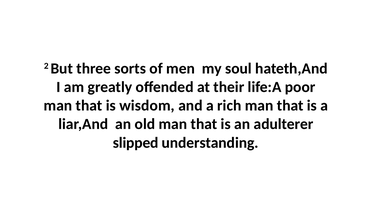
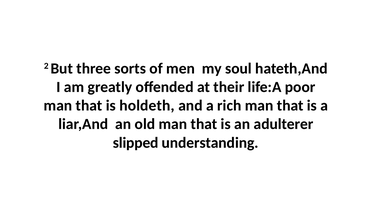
wisdom: wisdom -> holdeth (147, 106)
